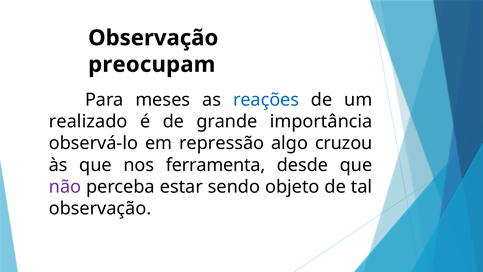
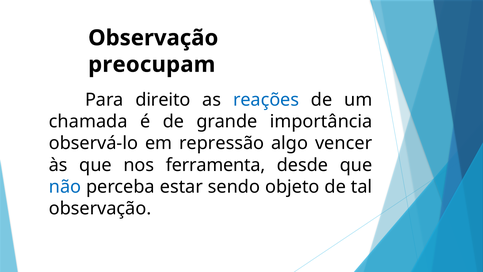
meses: meses -> direito (163, 100)
realizado: realizado -> chamada (88, 121)
cruzou: cruzou -> vencer (344, 143)
não colour: purple -> blue (65, 187)
